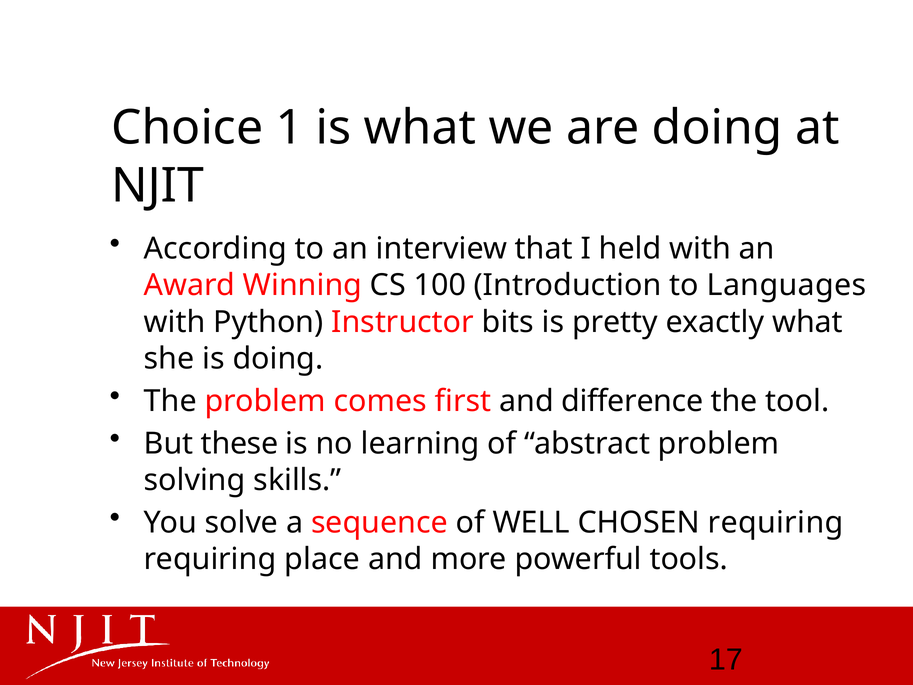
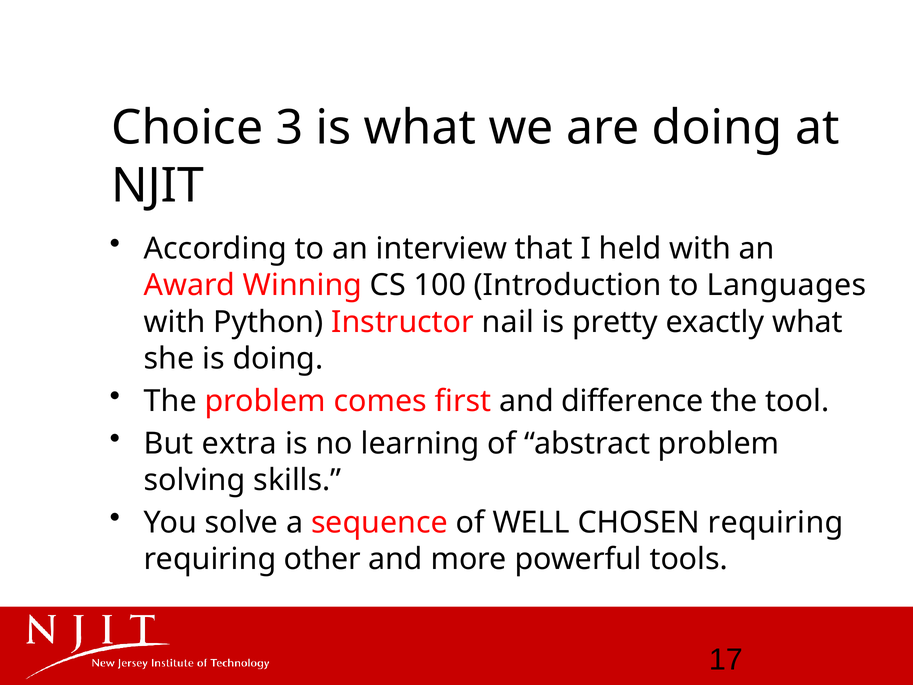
1: 1 -> 3 (290, 128)
bits: bits -> nail (508, 322)
these: these -> extra (239, 444)
place: place -> other (322, 559)
